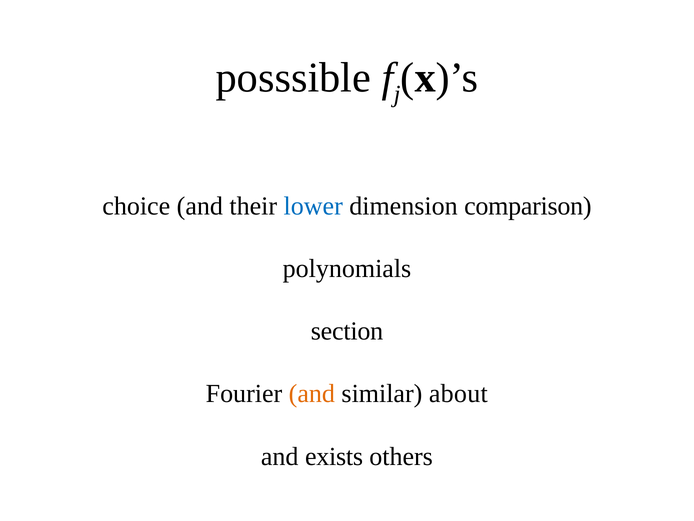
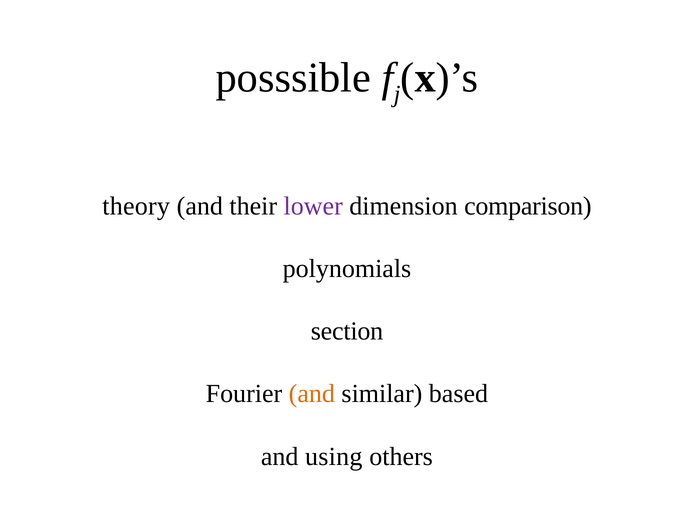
choice: choice -> theory (136, 206)
lower colour: blue -> purple (313, 206)
about: about -> based (458, 393)
exists: exists -> using (334, 456)
